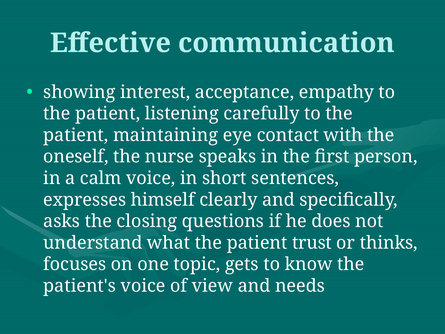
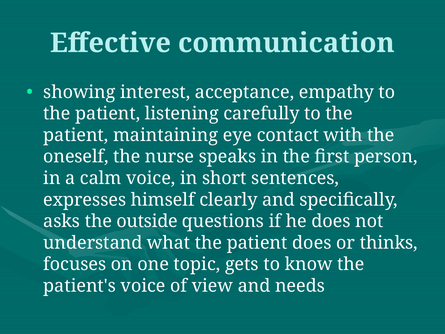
closing: closing -> outside (147, 221)
patient trust: trust -> does (312, 243)
